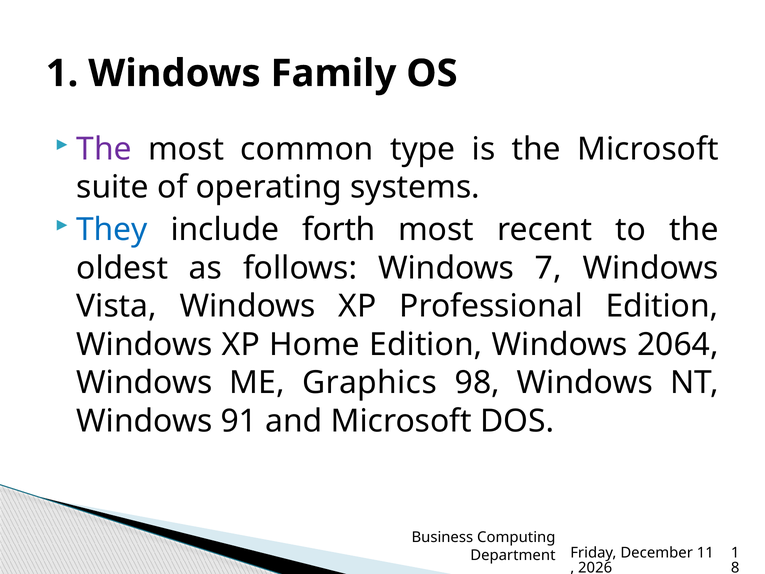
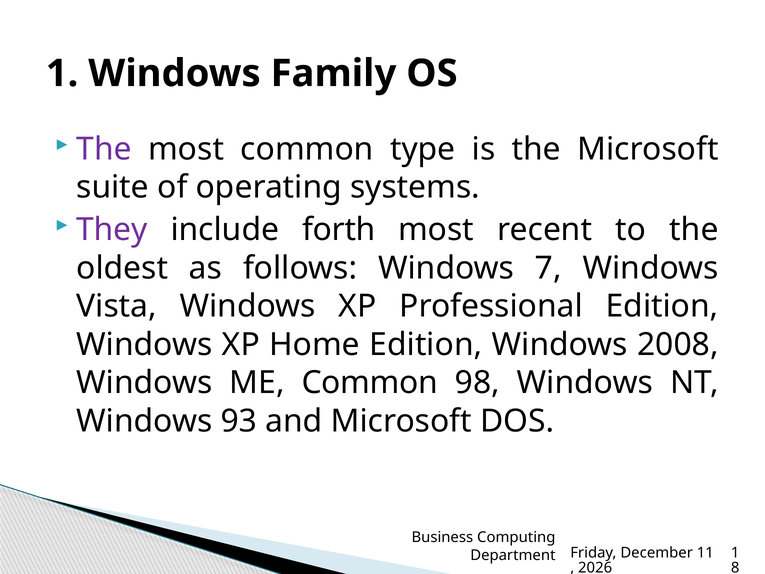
They colour: blue -> purple (112, 230)
2064: 2064 -> 2008 (678, 345)
ME Graphics: Graphics -> Common (370, 383)
91: 91 -> 93 (239, 421)
